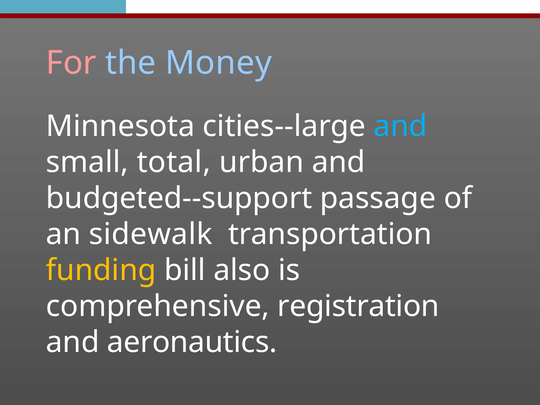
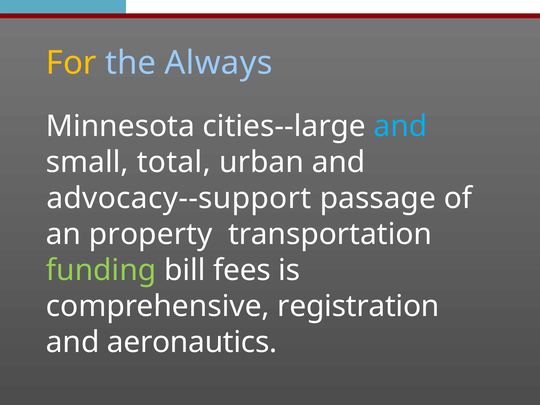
For colour: pink -> yellow (71, 63)
Money: Money -> Always (219, 63)
budgeted--support: budgeted--support -> advocacy--support (179, 198)
sidewalk: sidewalk -> property (151, 234)
funding colour: yellow -> light green (101, 270)
also: also -> fees (242, 270)
